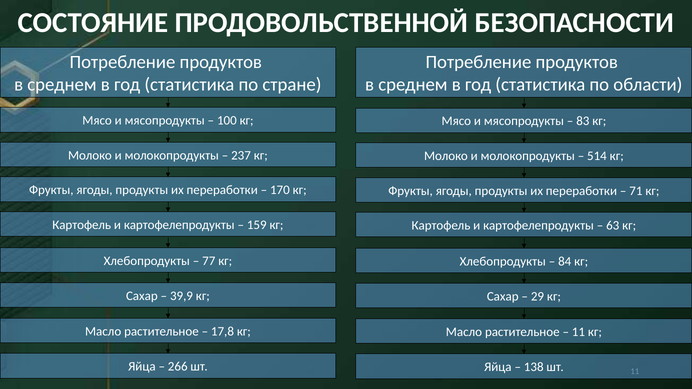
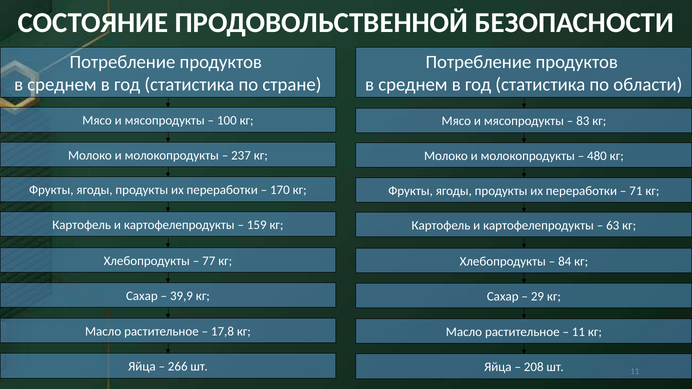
514: 514 -> 480 (597, 156)
138: 138 -> 208 (534, 367)
